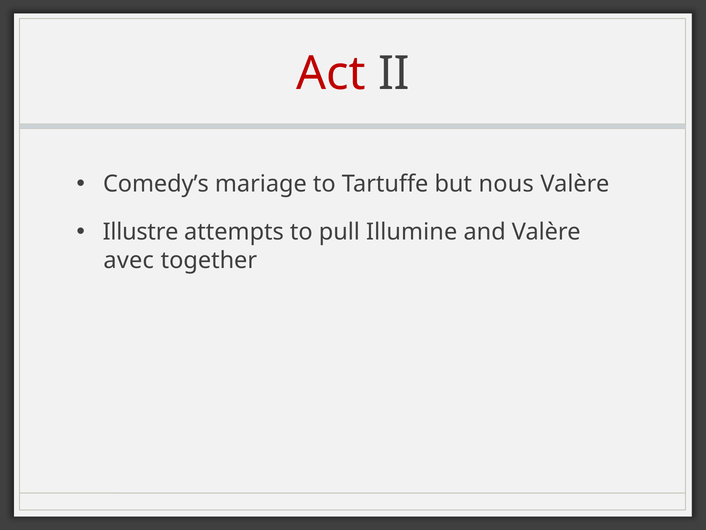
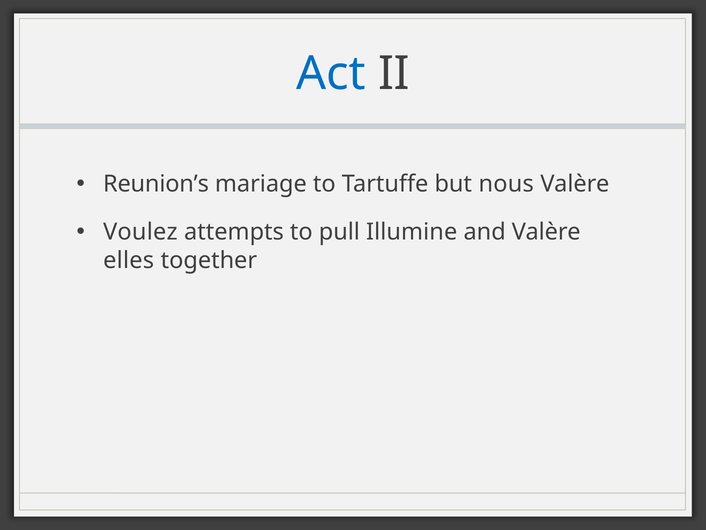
Act colour: red -> blue (331, 74)
Comedy’s: Comedy’s -> Reunion’s (156, 184)
Illustre: Illustre -> Voulez (140, 232)
avec: avec -> elles (129, 260)
